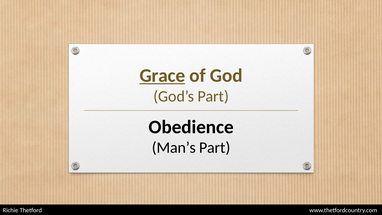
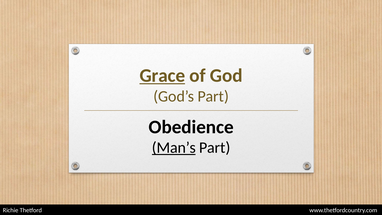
Man’s underline: none -> present (174, 148)
